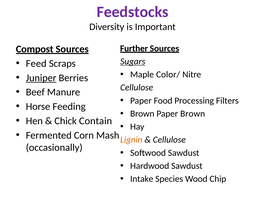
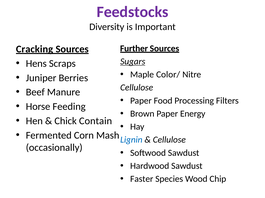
Compost: Compost -> Cracking (35, 49)
Feed: Feed -> Hens (36, 64)
Juniper underline: present -> none (41, 78)
Paper Brown: Brown -> Energy (193, 114)
Lignin colour: orange -> blue (131, 140)
Intake: Intake -> Faster (142, 180)
